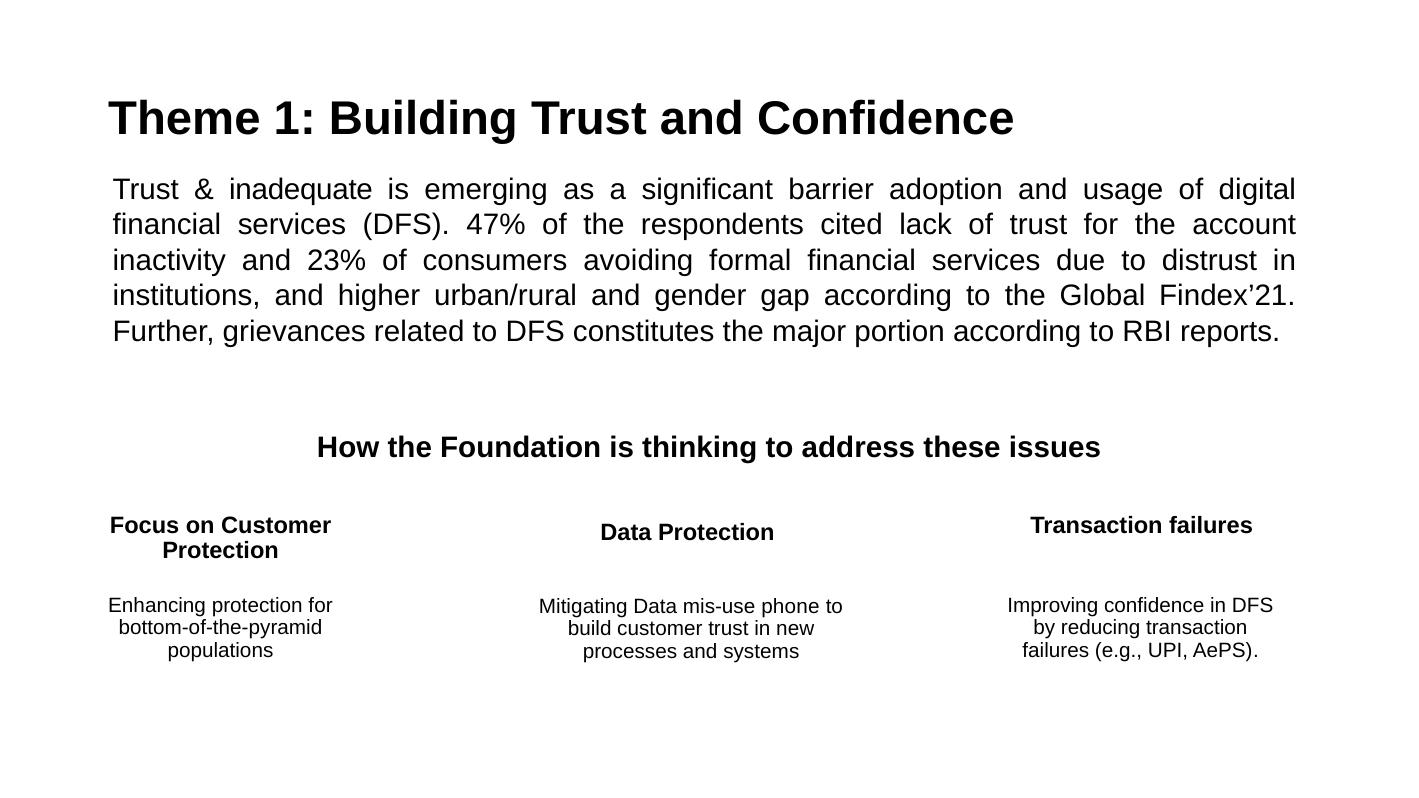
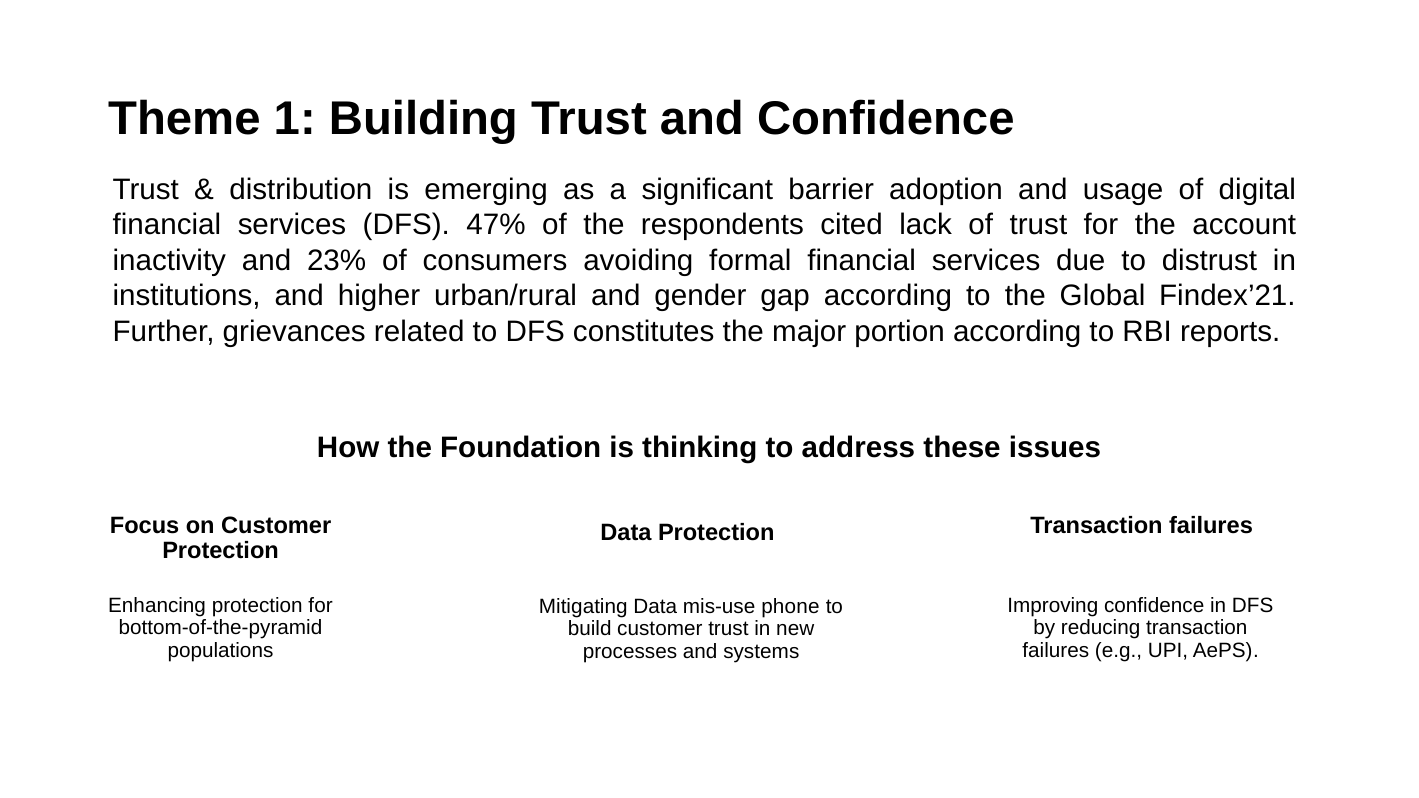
inadequate: inadequate -> distribution (301, 190)
